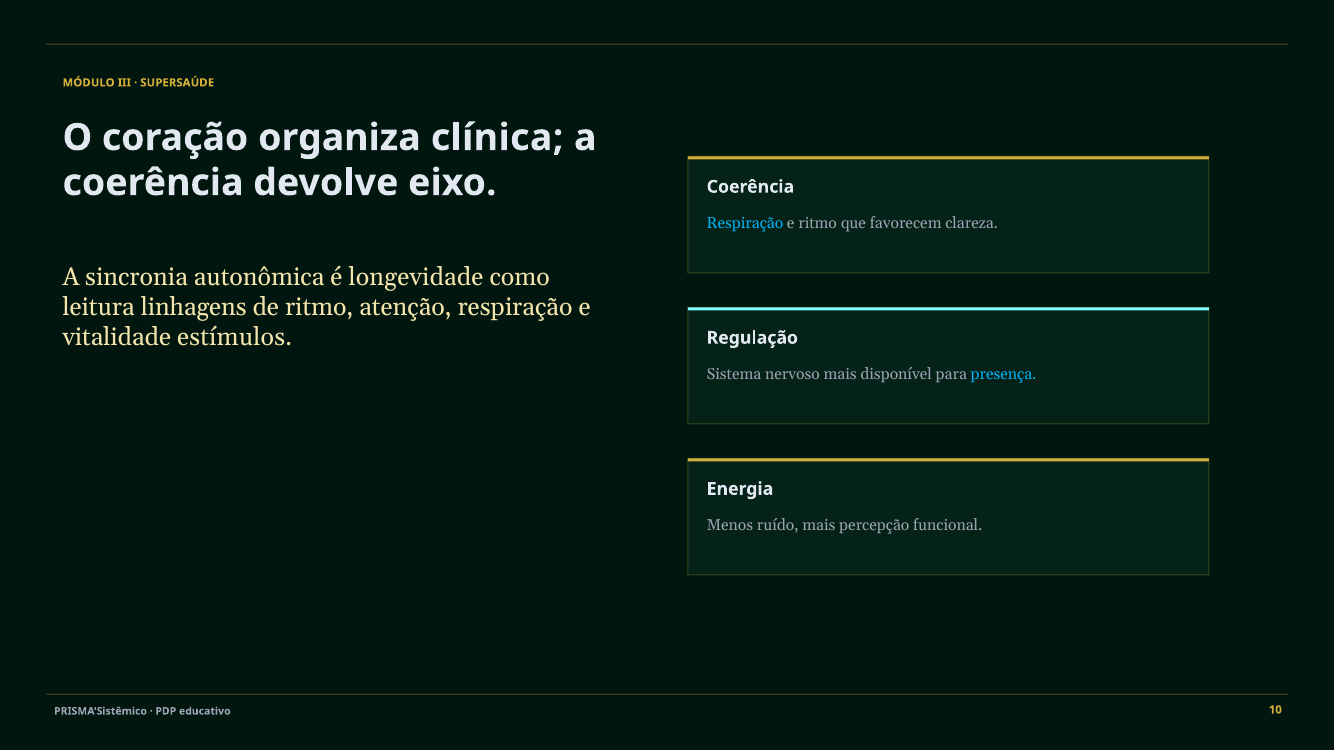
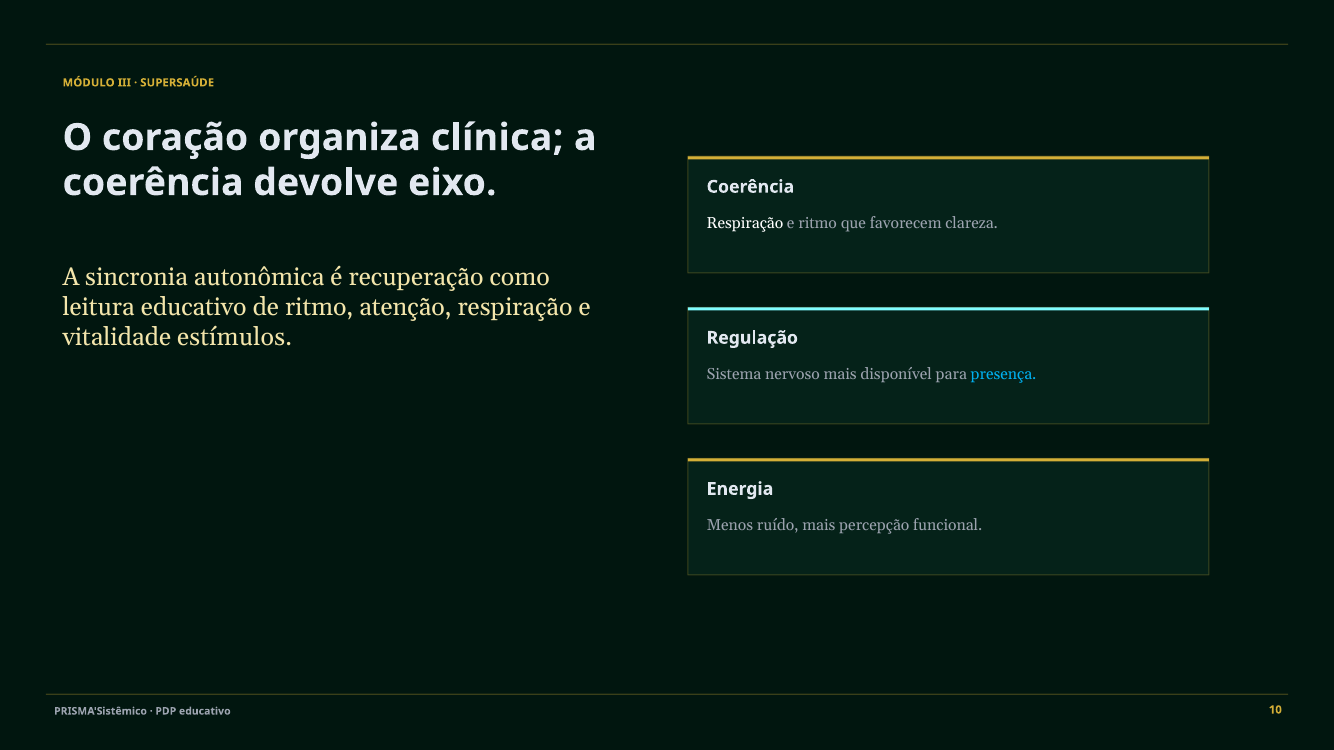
Respiração colour: light blue -> white (745, 223)
longevidade: longevidade -> recuperação (416, 277)
leitura linhagens: linhagens -> educativo (194, 307)
